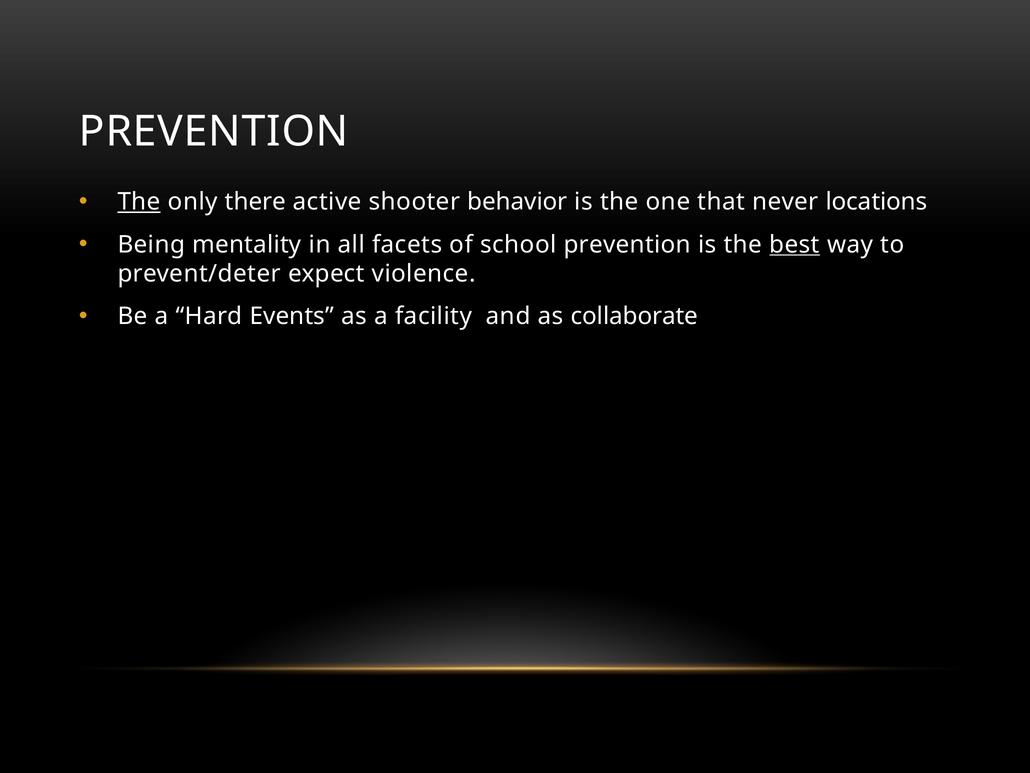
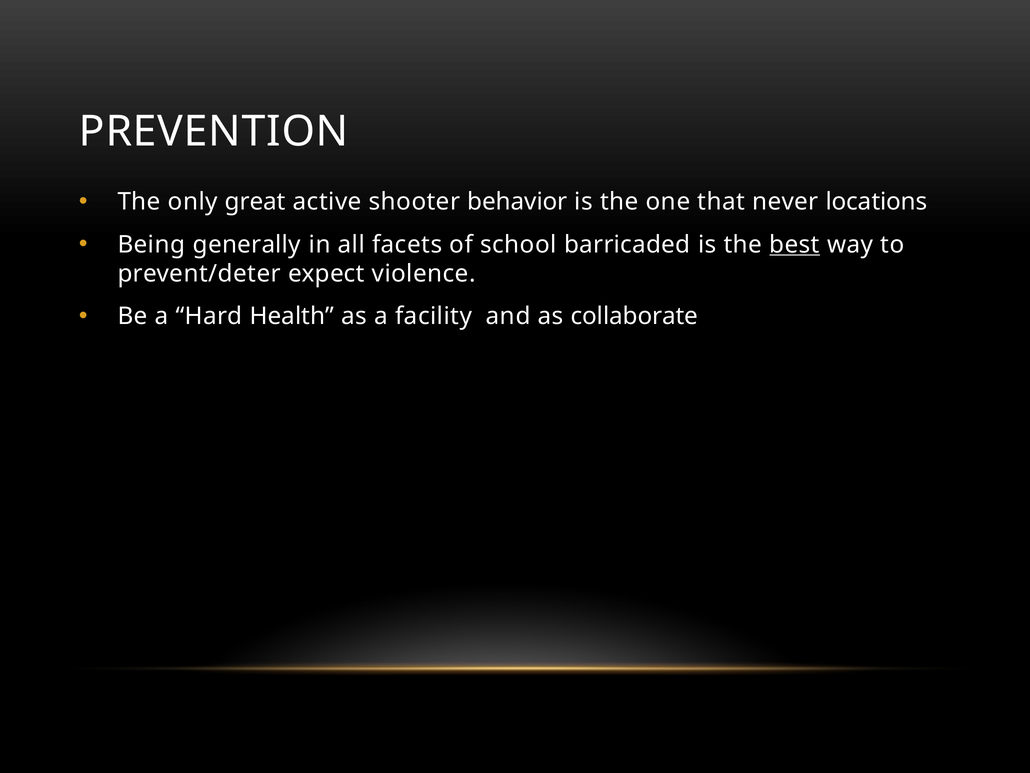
The underline: present -> none (139, 202)
there: there -> great (255, 202)
mentality: mentality -> generally (247, 244)
school prevention: prevention -> barricaded (627, 244)
Events: Events -> Health (292, 316)
